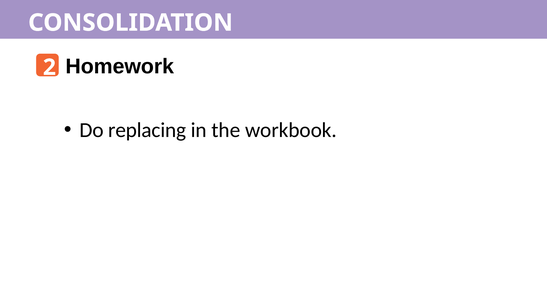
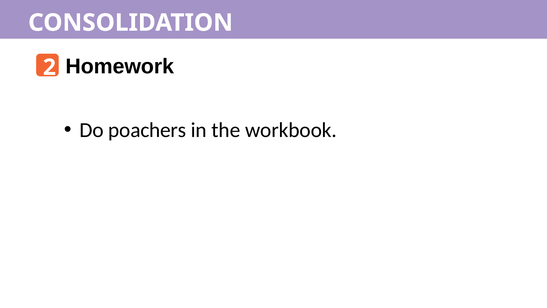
replacing: replacing -> poachers (147, 130)
